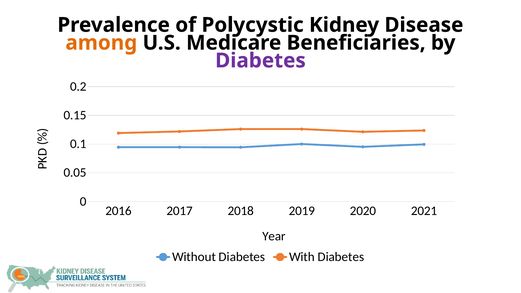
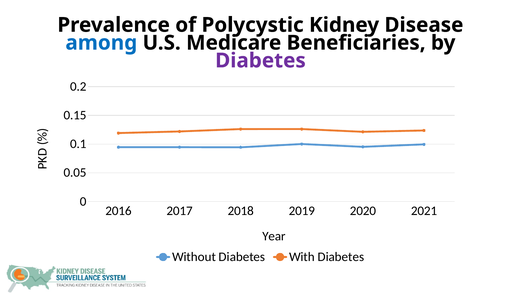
among colour: orange -> blue (101, 43)
